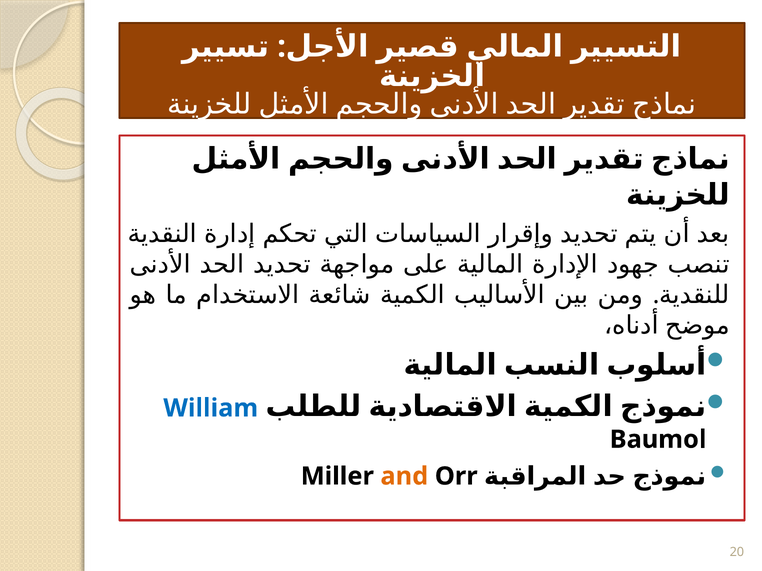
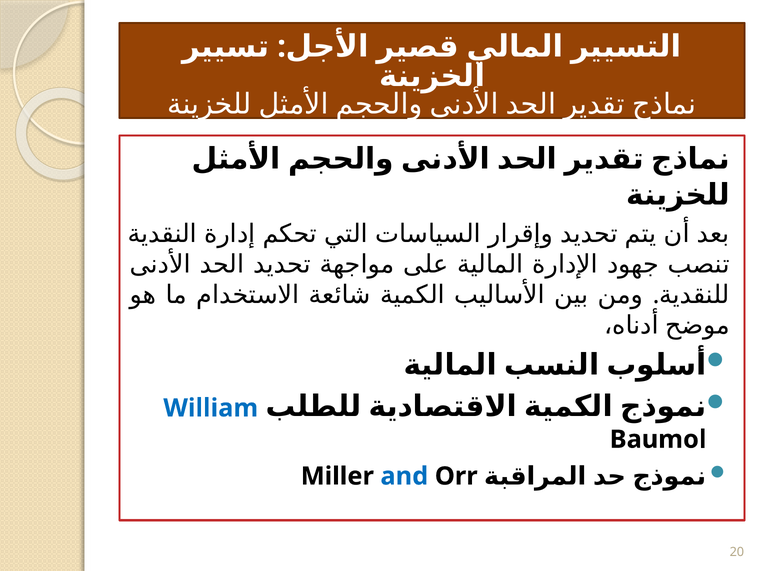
and colour: orange -> blue (404, 477)
